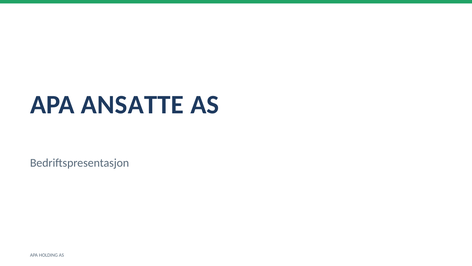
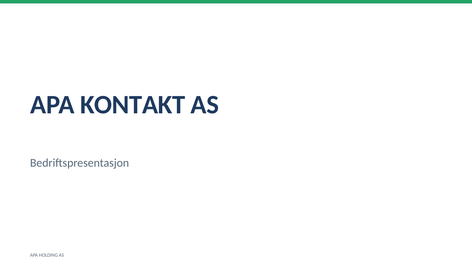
ANSATTE: ANSATTE -> KONTAKT (133, 105)
